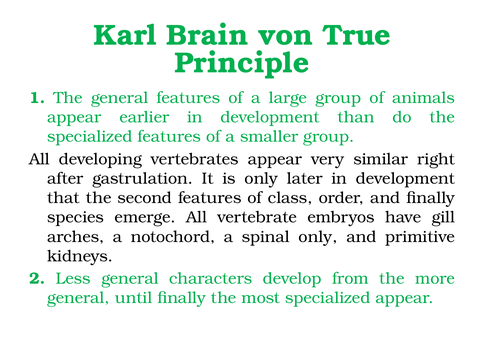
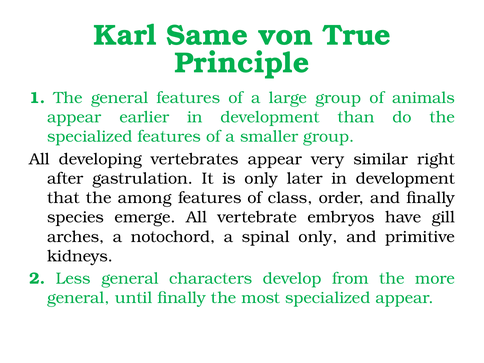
Brain: Brain -> Same (207, 35)
second: second -> among (145, 198)
